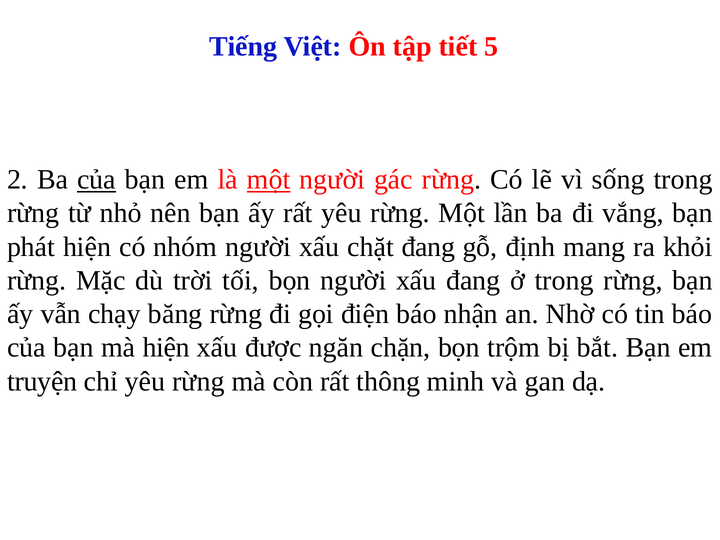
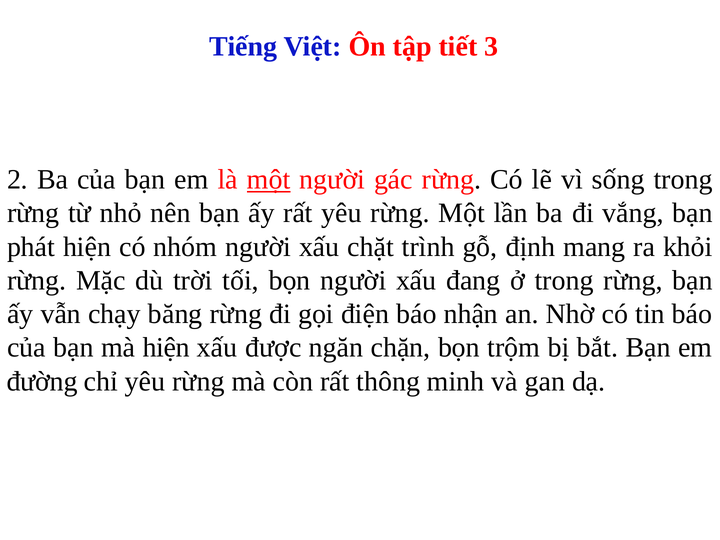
5: 5 -> 3 (491, 46)
của underline: present -> none (96, 180)
chặt đang: đang -> trình (428, 247)
truyện: truyện -> đường (42, 381)
